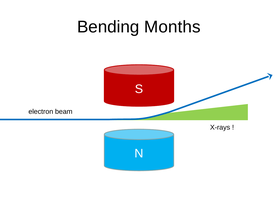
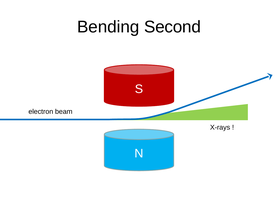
Months: Months -> Second (173, 27)
